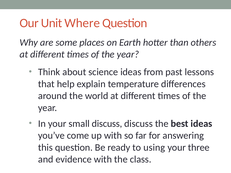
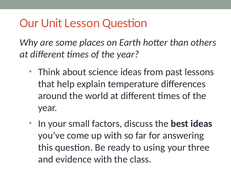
Where: Where -> Lesson (82, 23)
small discuss: discuss -> factors (107, 124)
